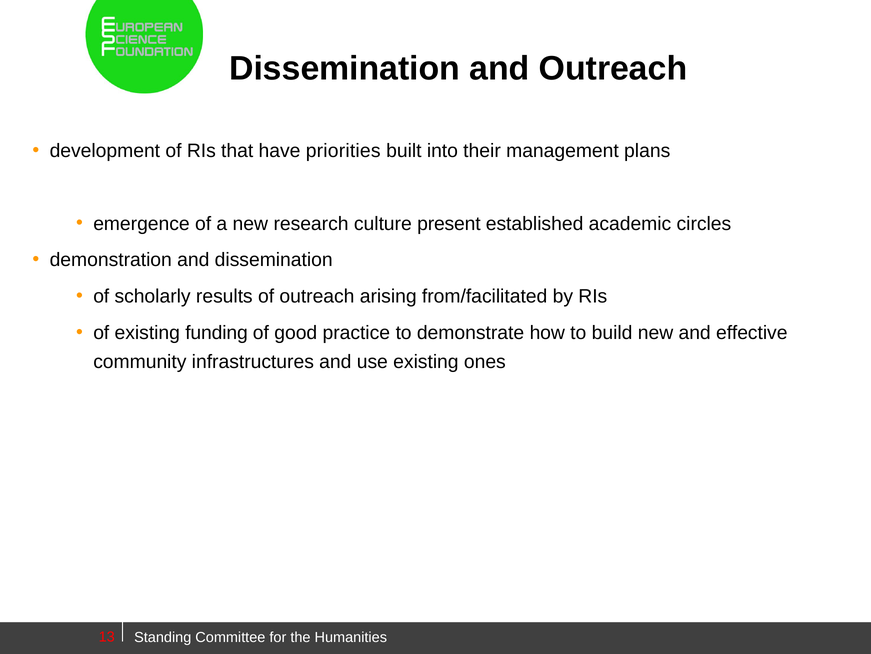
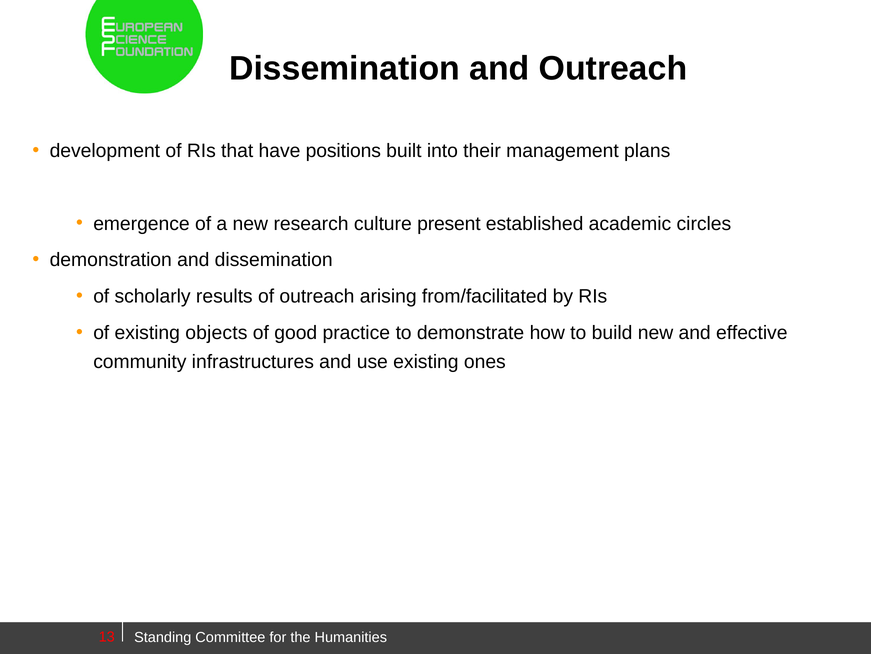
priorities: priorities -> positions (343, 151)
funding: funding -> objects (216, 332)
